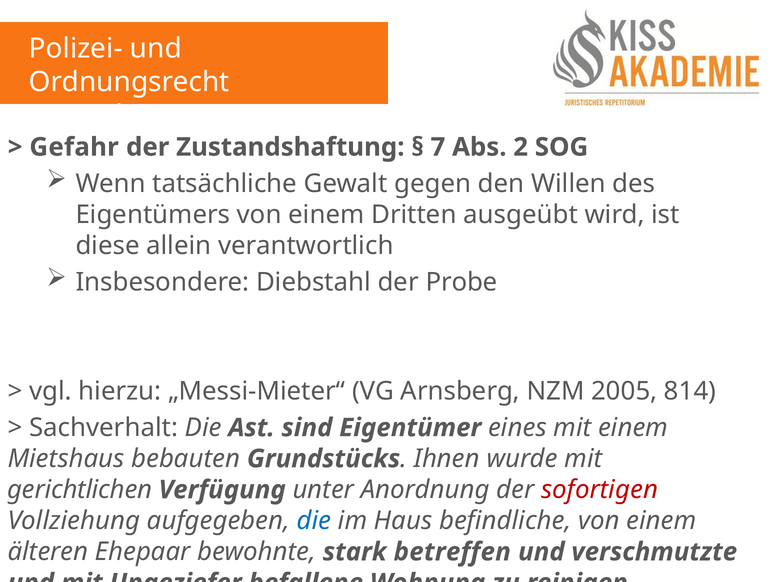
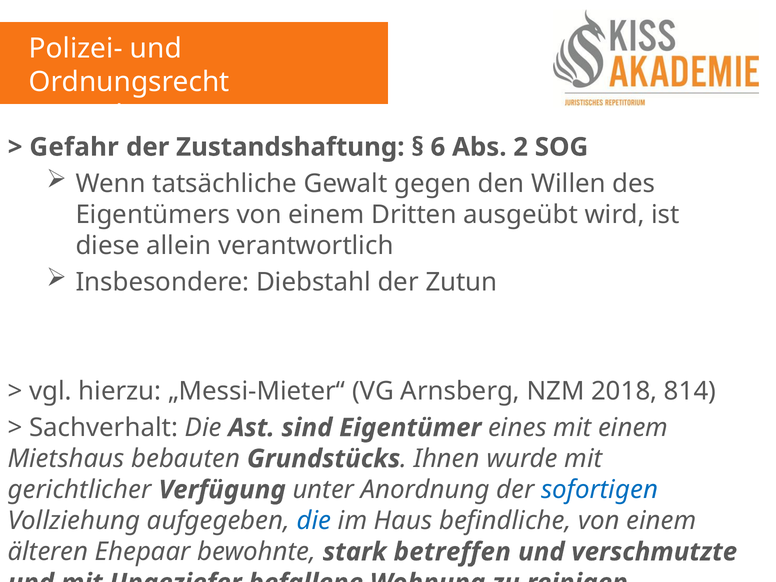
7: 7 -> 6 (438, 147)
Probe: Probe -> Zutun (461, 282)
2005: 2005 -> 2018 (624, 391)
gerichtlichen: gerichtlichen -> gerichtlicher (80, 490)
sofortigen colour: red -> blue (600, 490)
